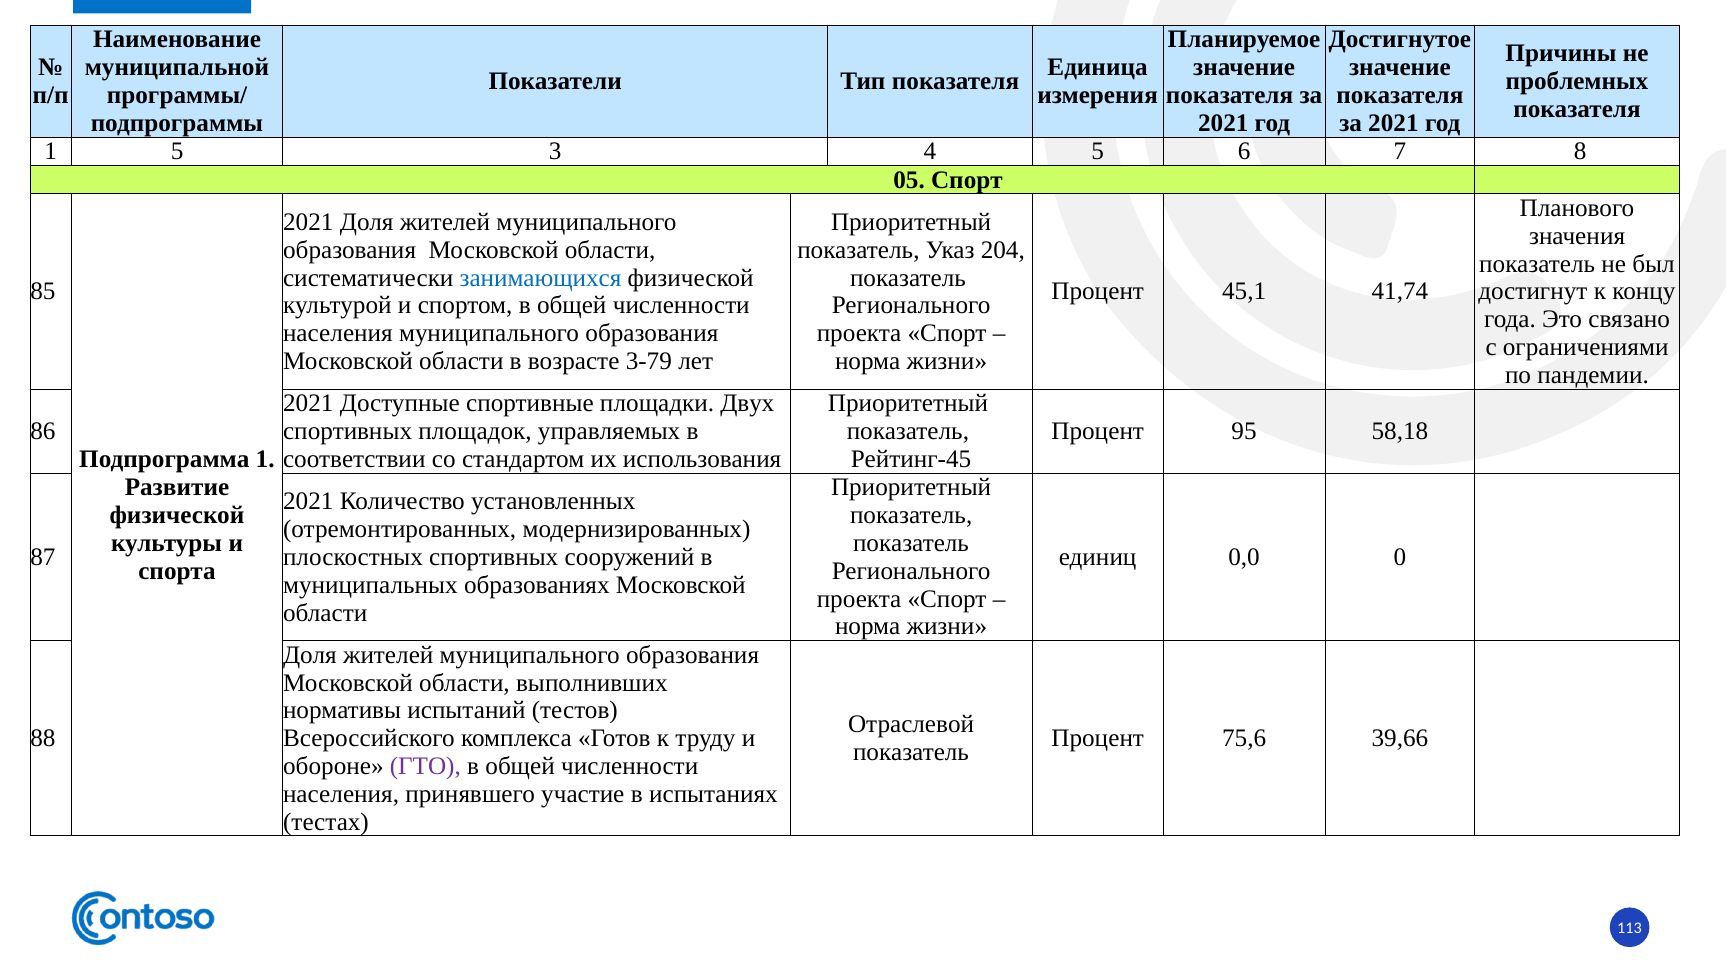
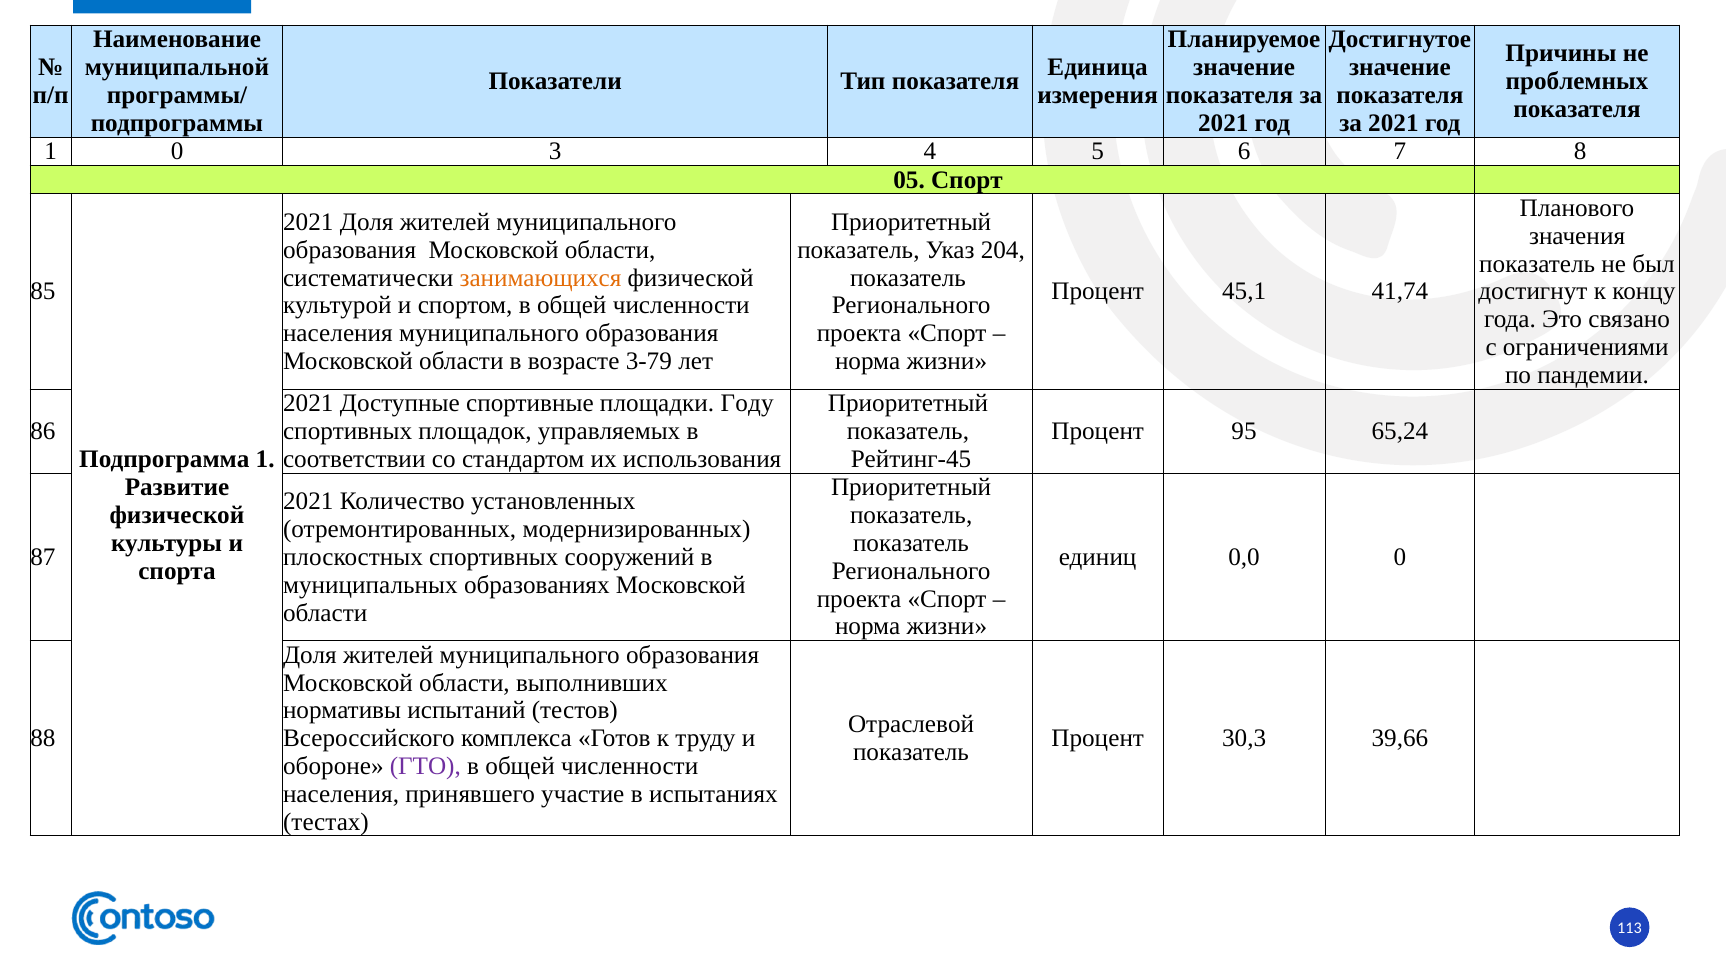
1 5: 5 -> 0 (177, 151)
занимающихся colour: blue -> orange (540, 278)
Двух: Двух -> Году (747, 403)
58,18: 58,18 -> 65,24 (1400, 431)
75,6: 75,6 -> 30,3 (1244, 738)
